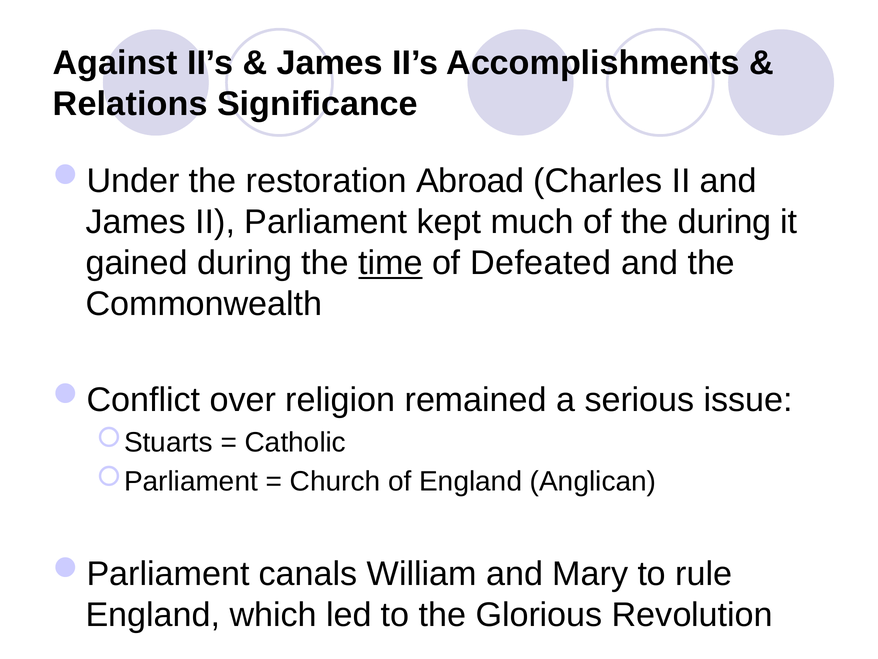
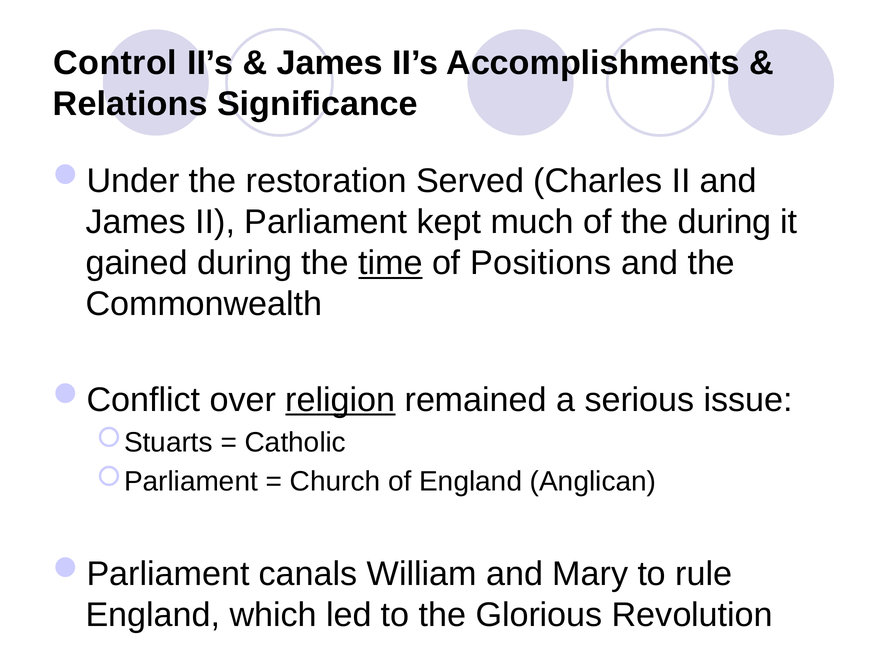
Against: Against -> Control (115, 63)
Abroad: Abroad -> Served (470, 181)
Defeated: Defeated -> Positions (541, 263)
religion underline: none -> present (340, 400)
